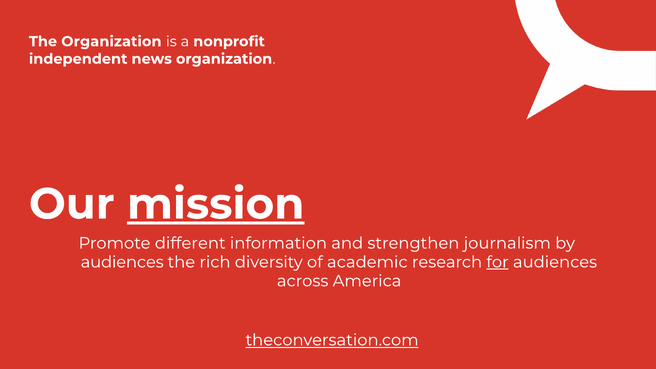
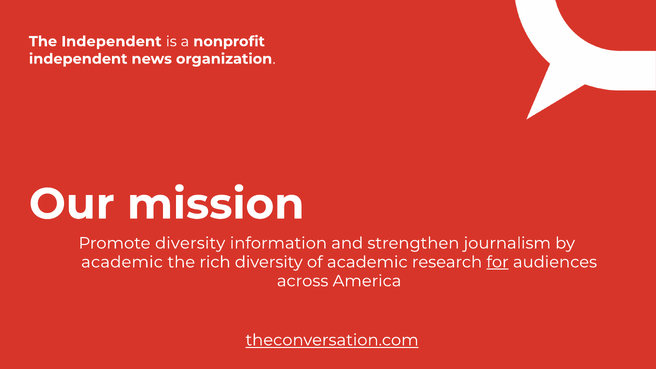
The Organization: Organization -> Independent (111, 41)
mission underline: present -> none (216, 204)
Promote different: different -> diversity (190, 243)
audiences: audiences -> academic (122, 262)
